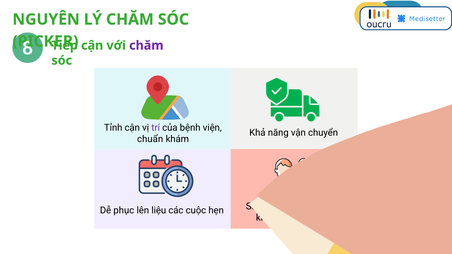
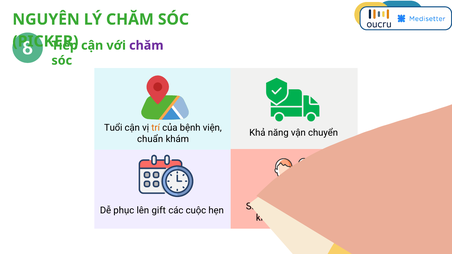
Tỉnh: Tỉnh -> Tuổi (113, 128)
trí colour: purple -> orange (156, 128)
liệu: liệu -> gift (159, 211)
